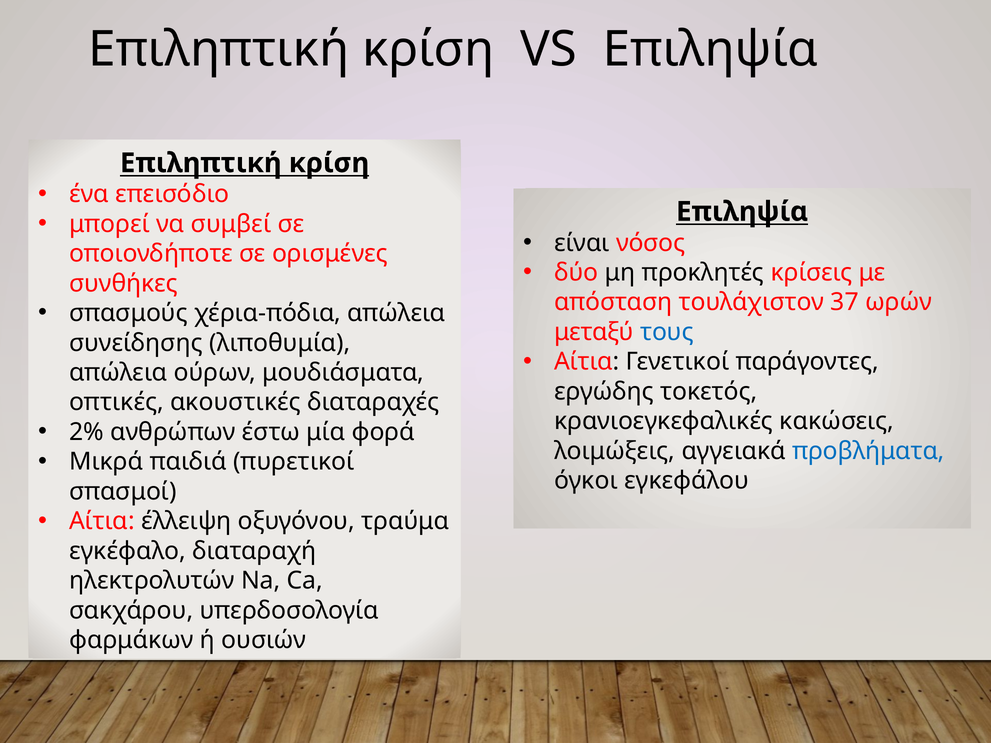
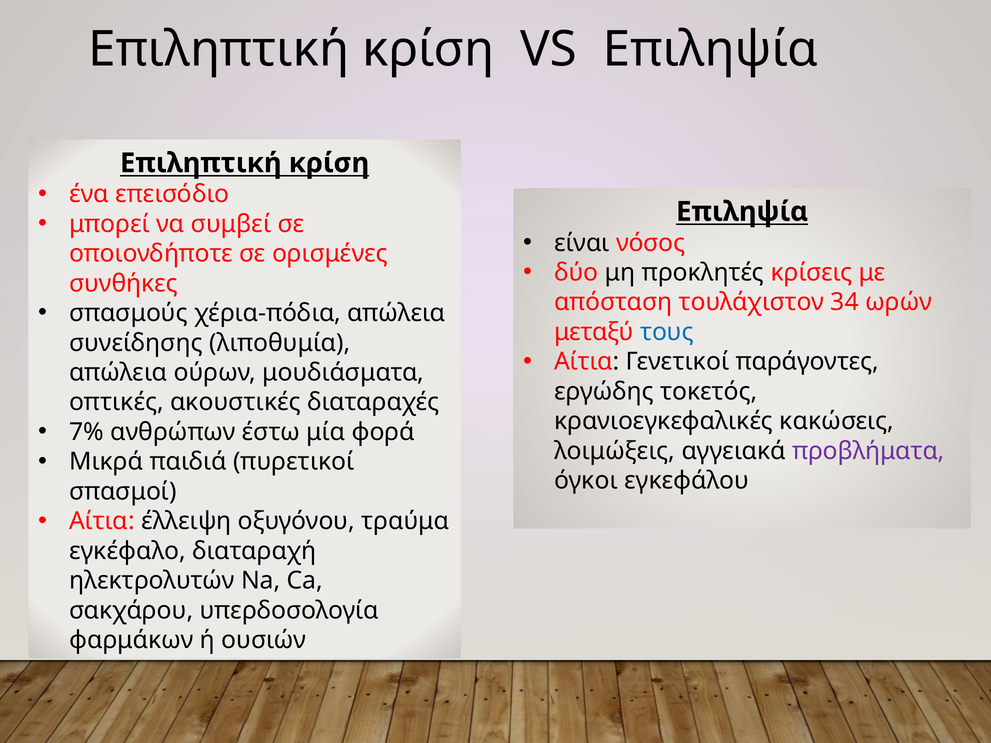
37: 37 -> 34 (845, 302)
2%: 2% -> 7% (87, 432)
προβλήματα colour: blue -> purple (868, 451)
